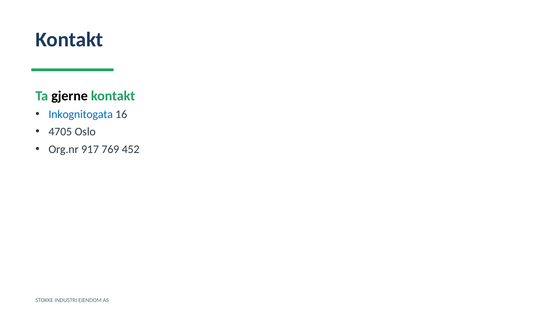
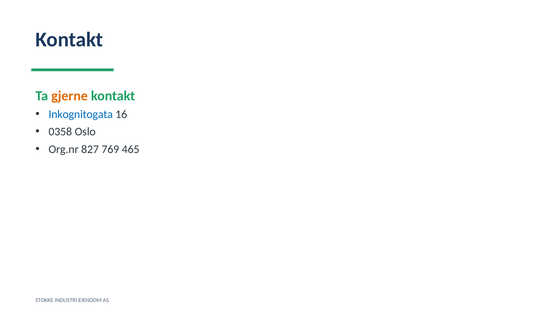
gjerne colour: black -> orange (70, 96)
4705: 4705 -> 0358 (60, 132)
917: 917 -> 827 (90, 149)
452: 452 -> 465 (131, 149)
